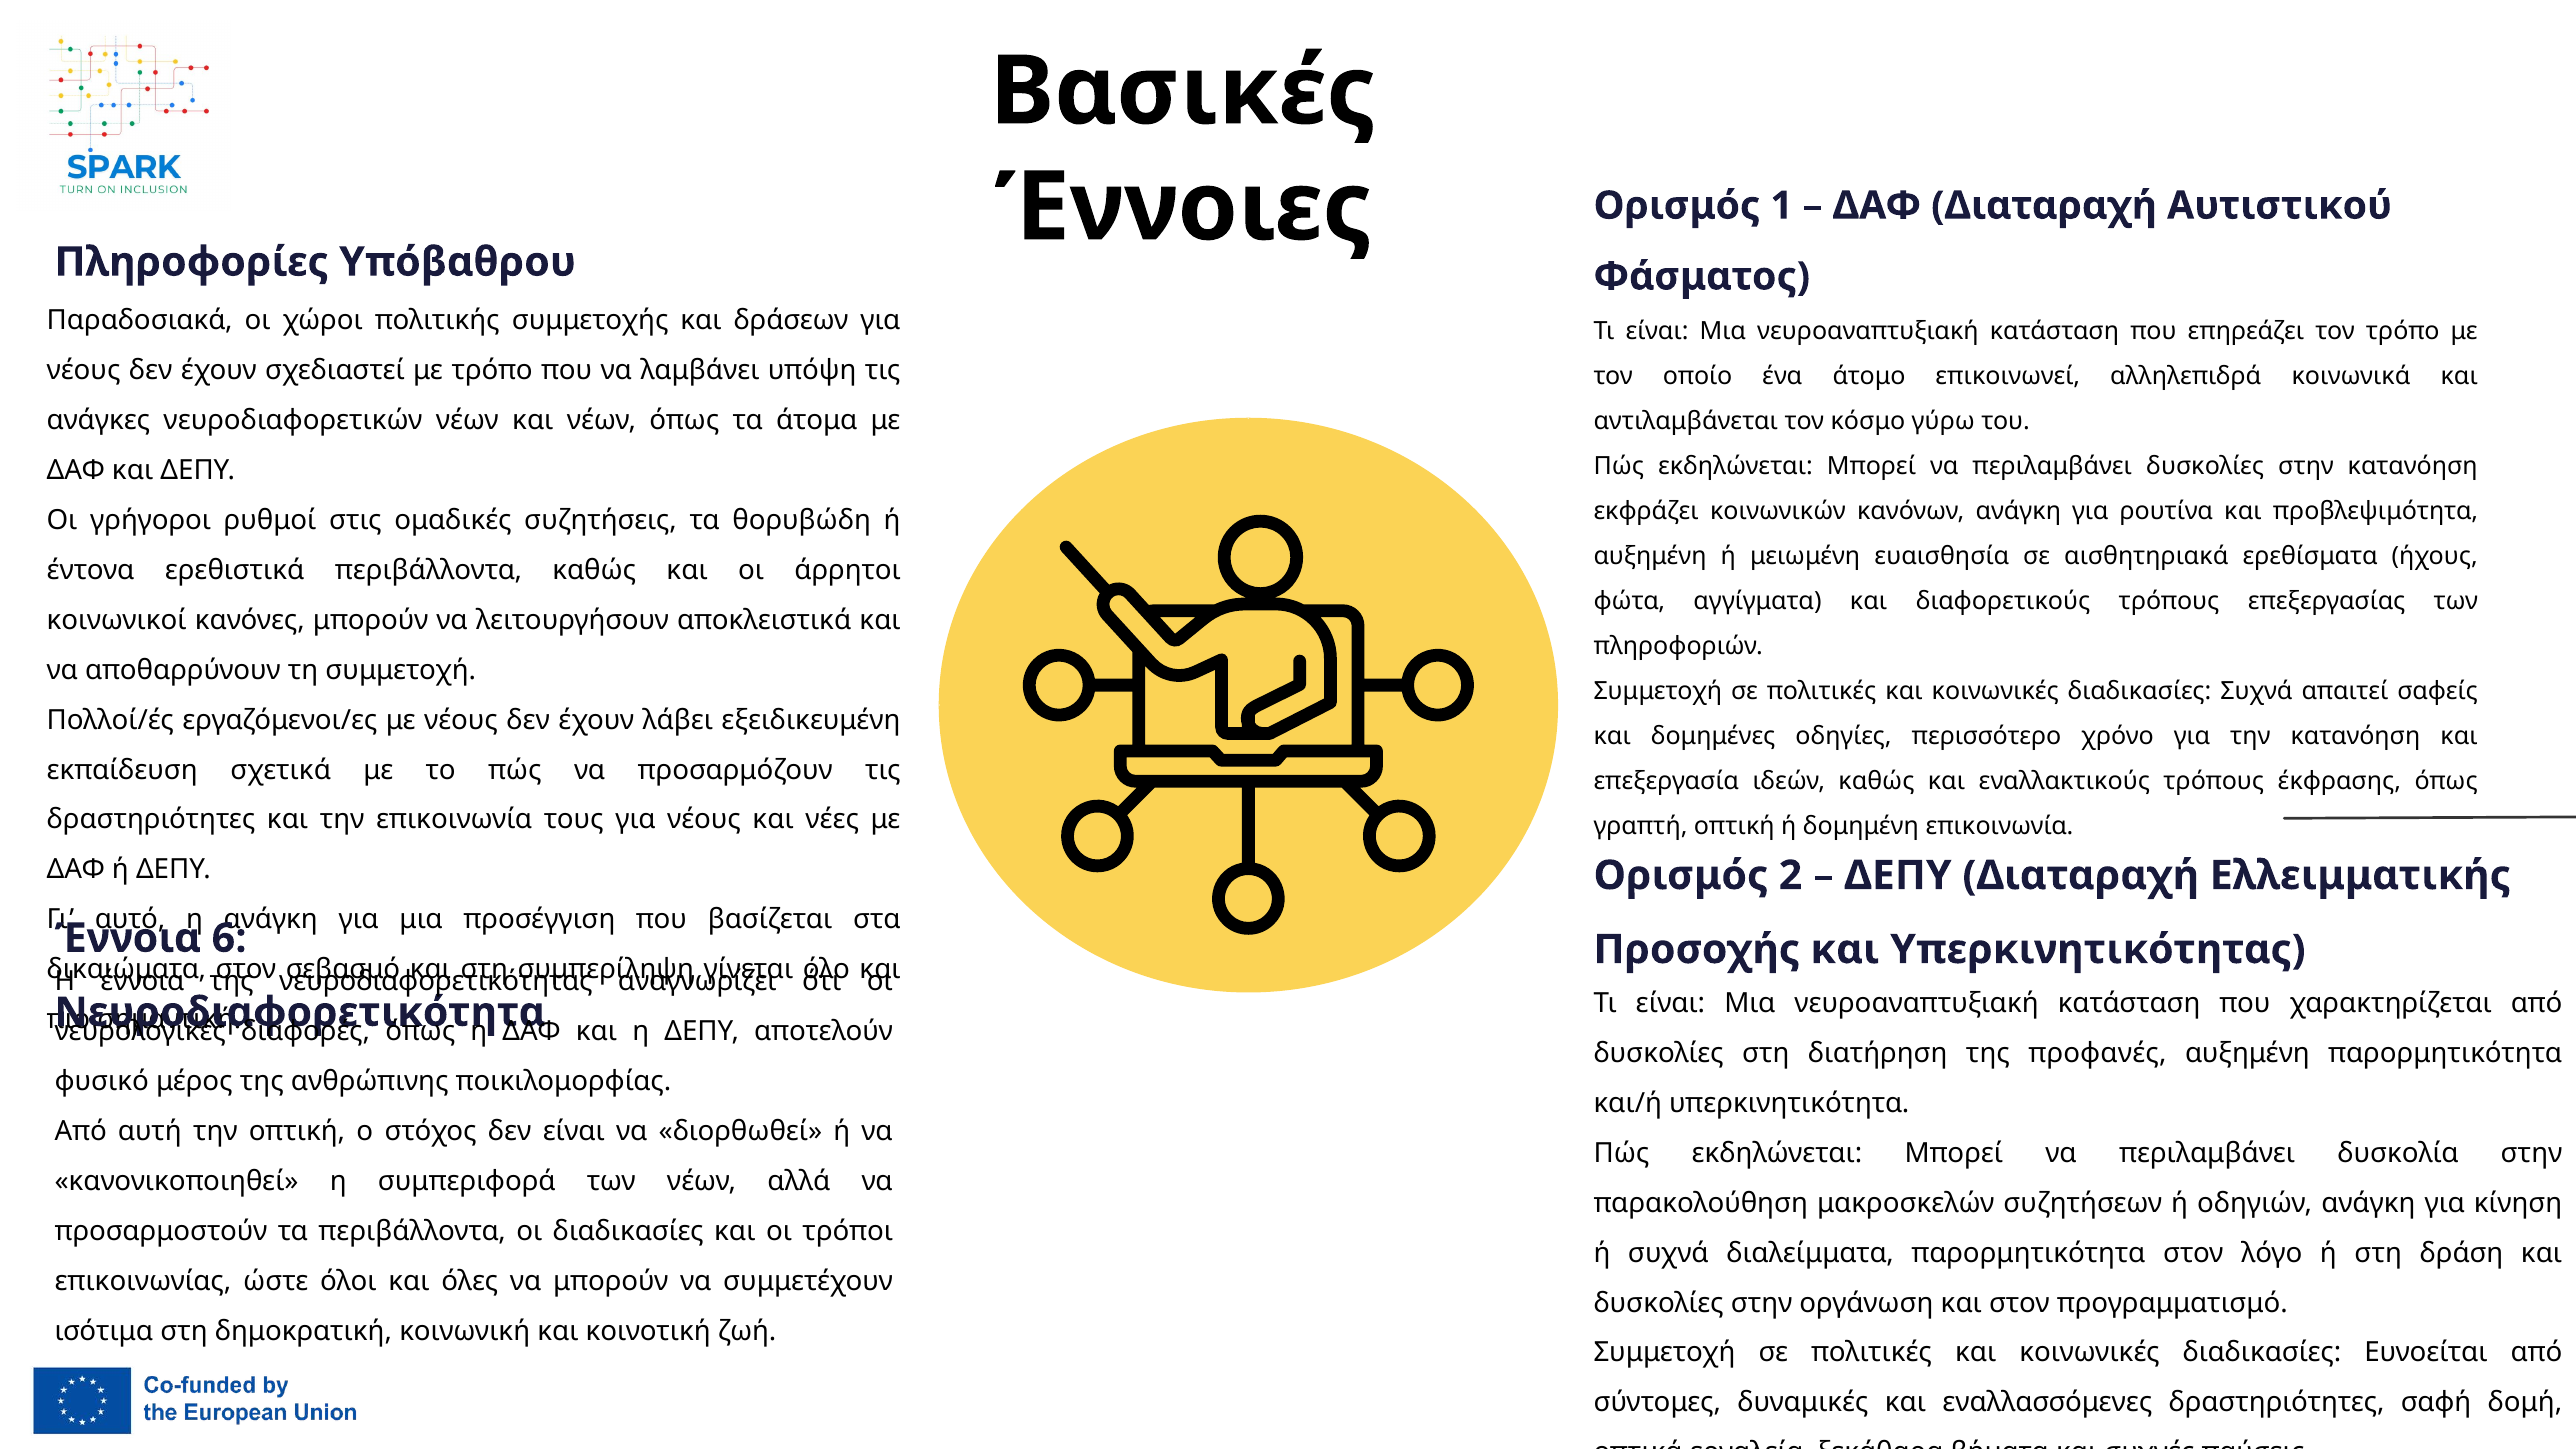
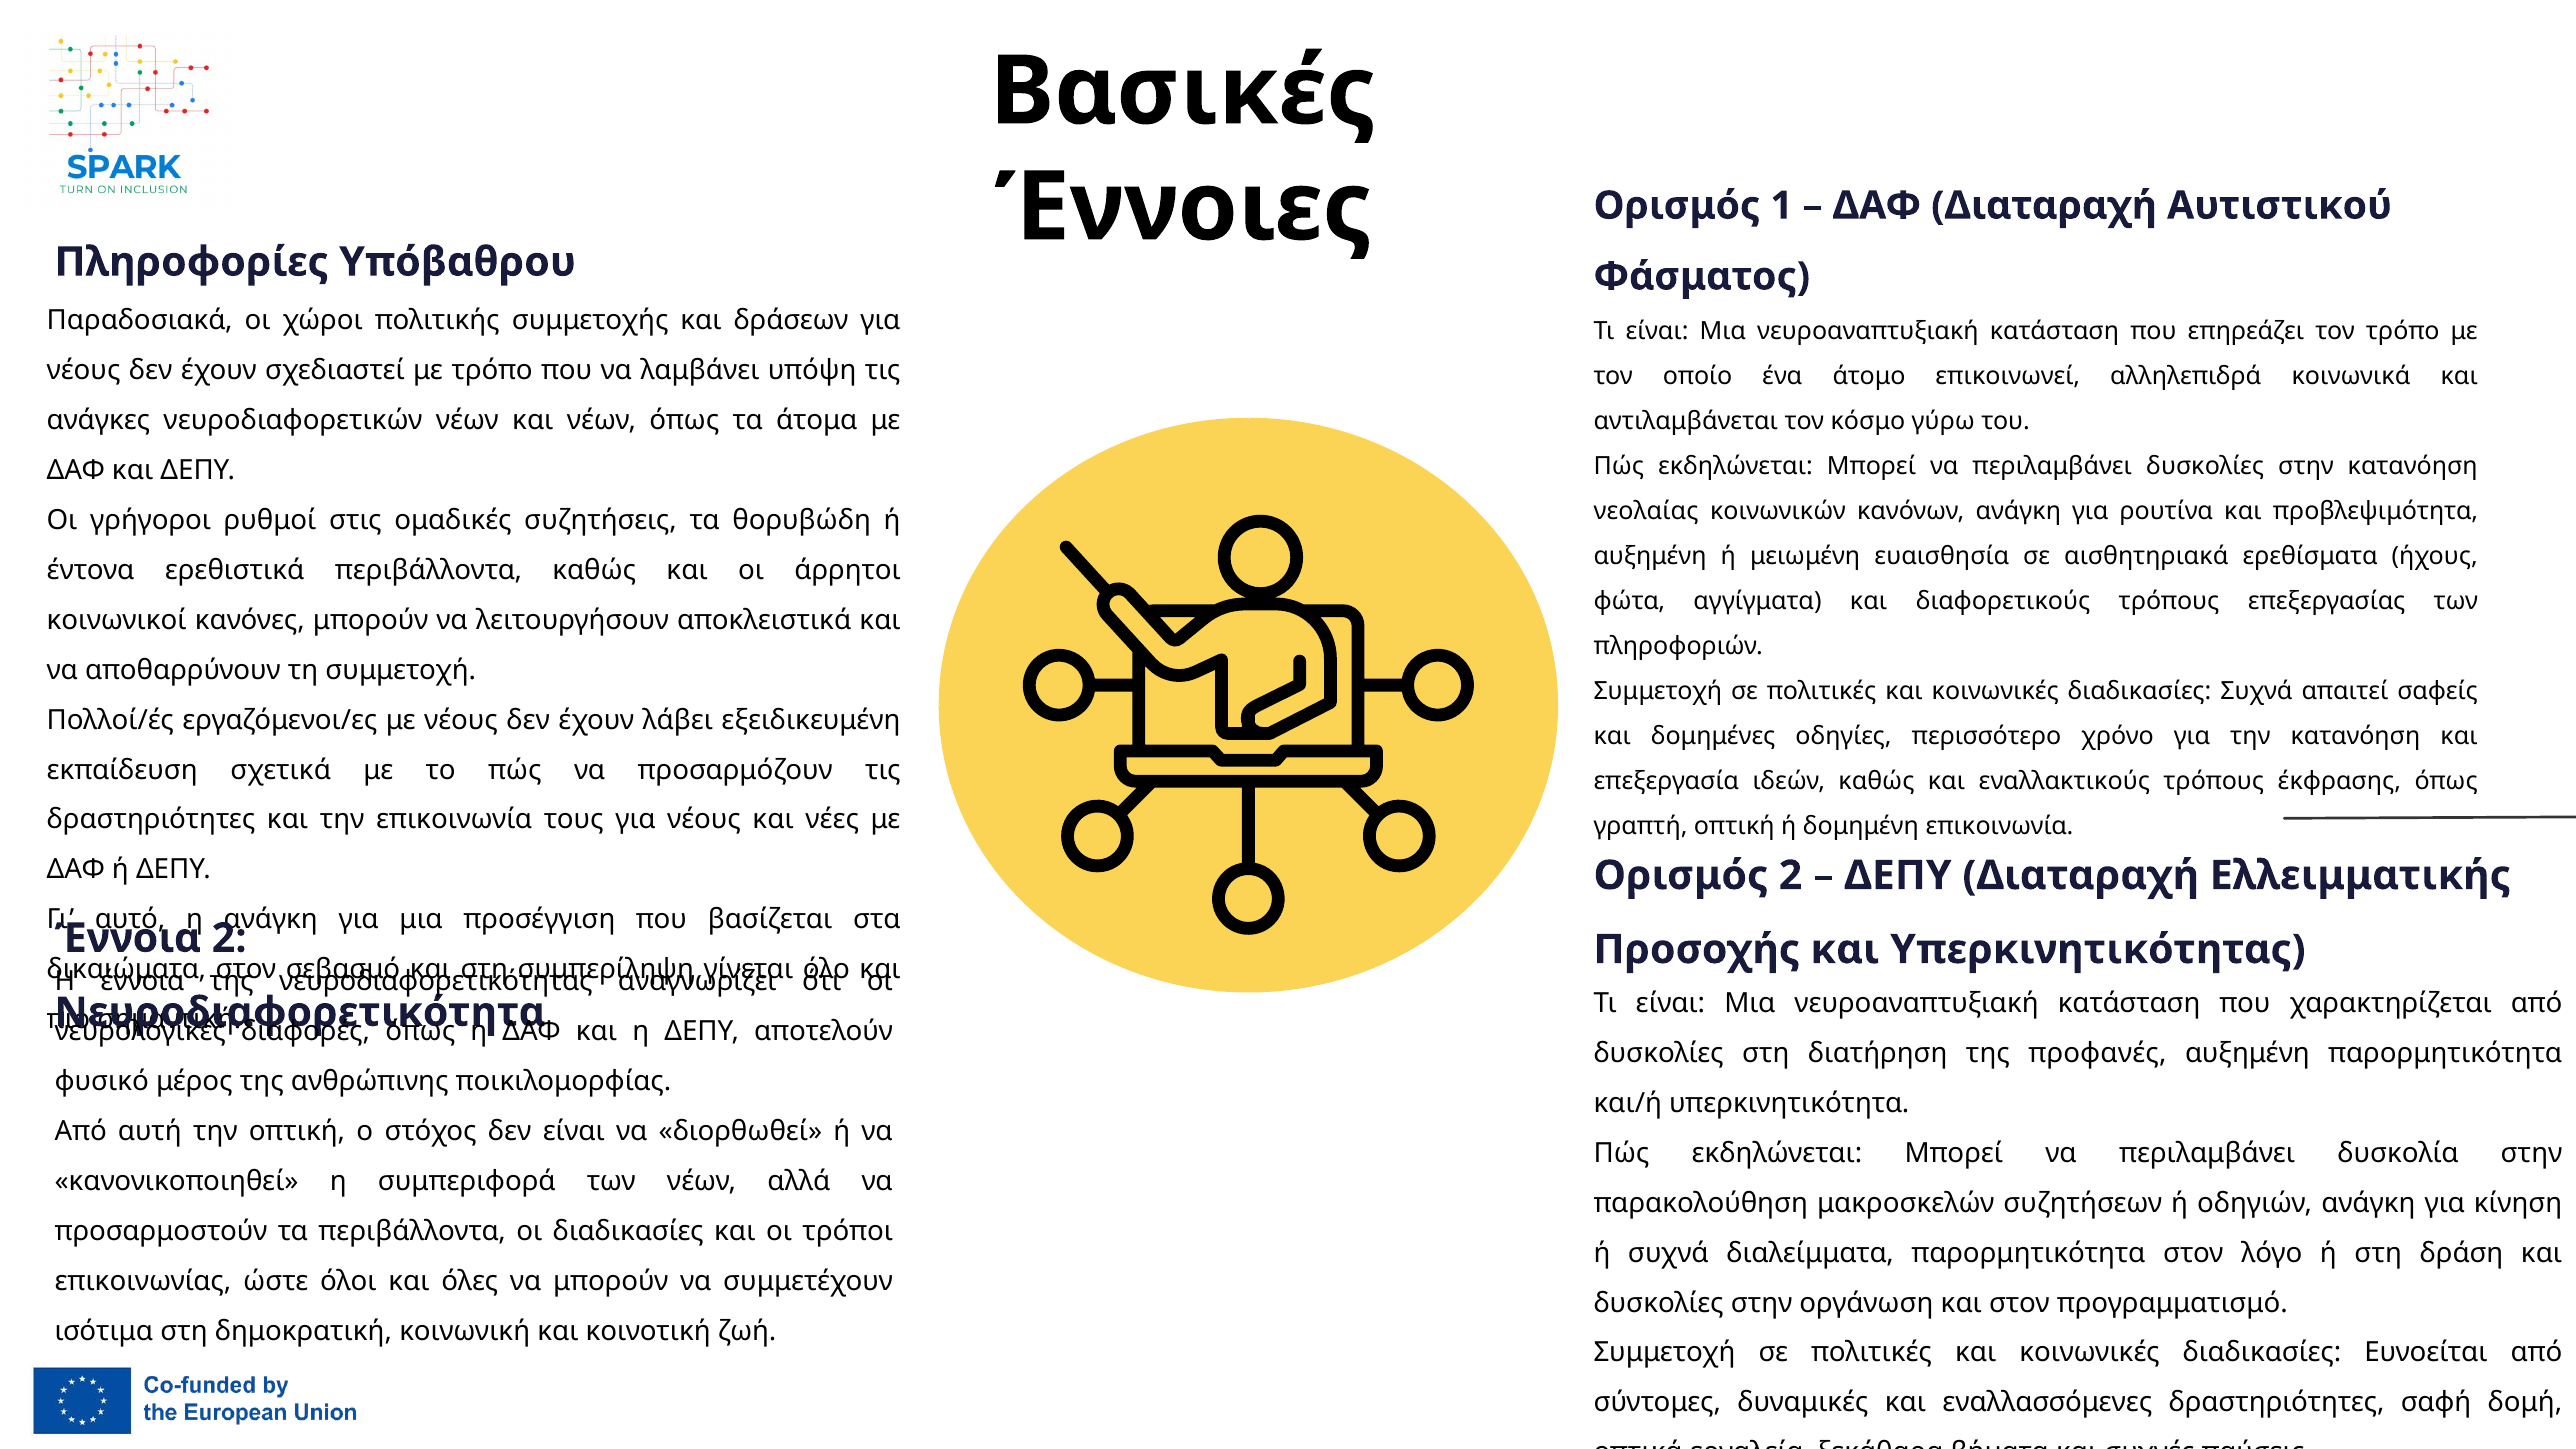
εκφράζει: εκφράζει -> νεολαίας (1646, 511)
6: 6 -> 2 (229, 938)
